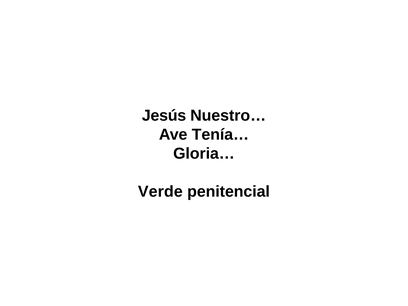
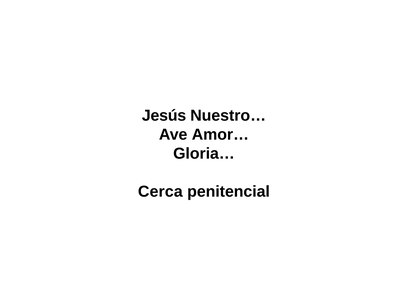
Tenía…: Tenía… -> Amor… (220, 135)
Verde: Verde -> Cerca (160, 192)
